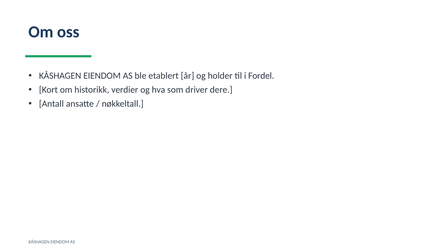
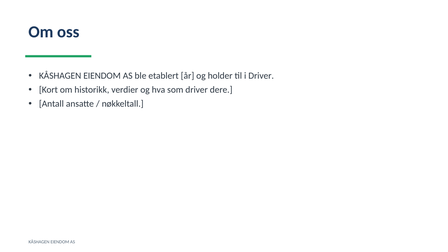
i Fordel: Fordel -> Driver (261, 76)
